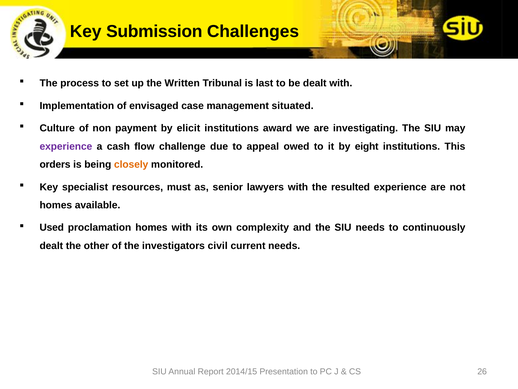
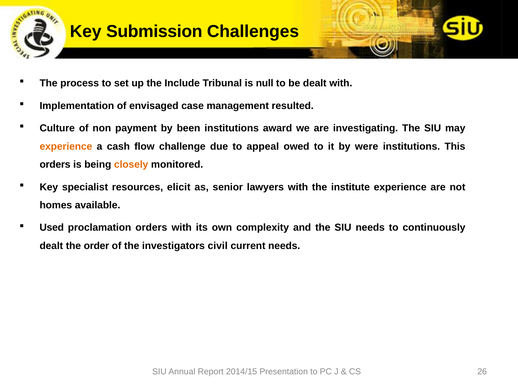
Written: Written -> Include (182, 83)
last: last -> null (265, 83)
situated: situated -> resulted (293, 106)
elicit: elicit -> been (189, 128)
experience colour: purple -> orange (66, 146)
eight: eight -> were (367, 146)
must: must -> elicit (179, 187)
resulted: resulted -> institute (350, 187)
proclamation homes: homes -> orders (151, 227)
other: other -> order (96, 245)
